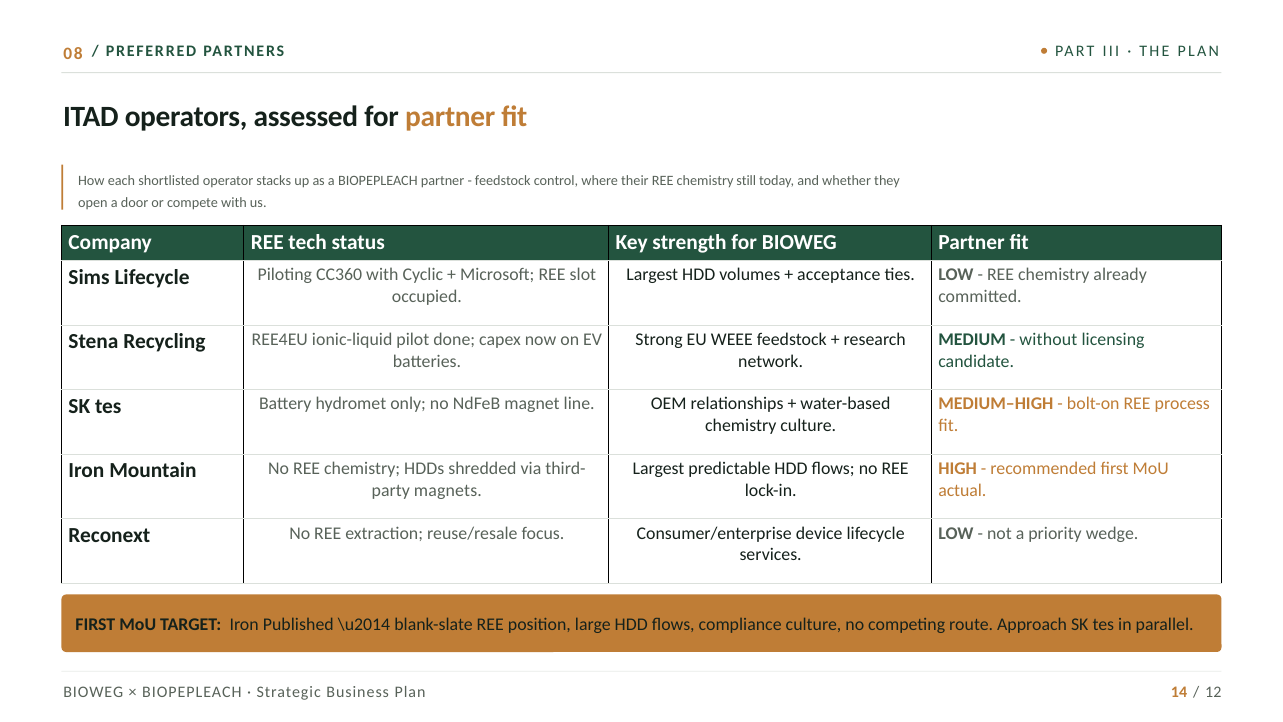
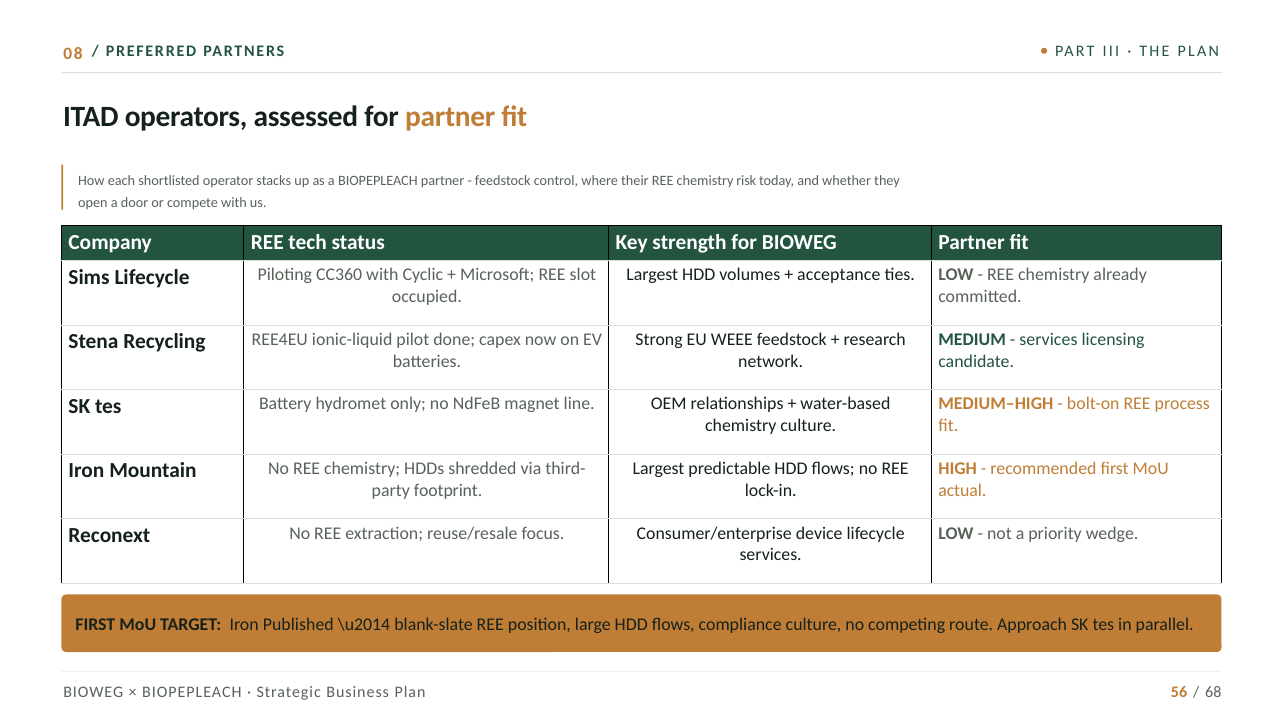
still: still -> risk (746, 181)
without: without -> services (1048, 339)
magnets: magnets -> footprint (448, 490)
14: 14 -> 56 (1179, 692)
12: 12 -> 68 (1213, 692)
